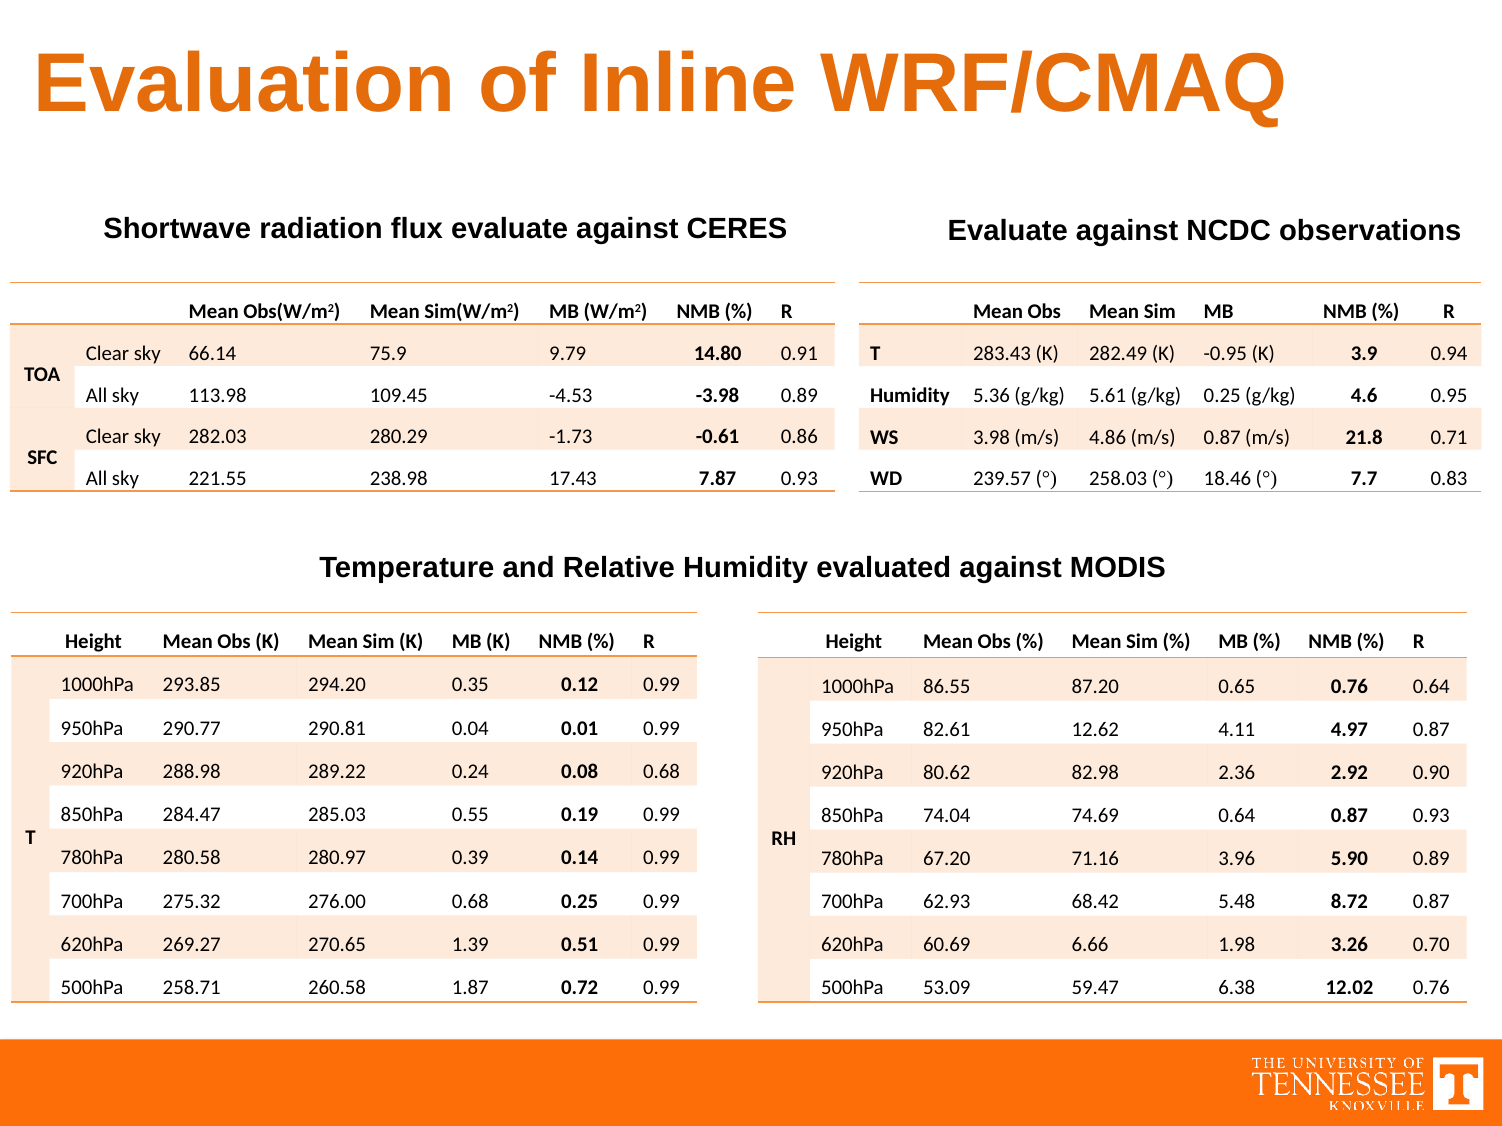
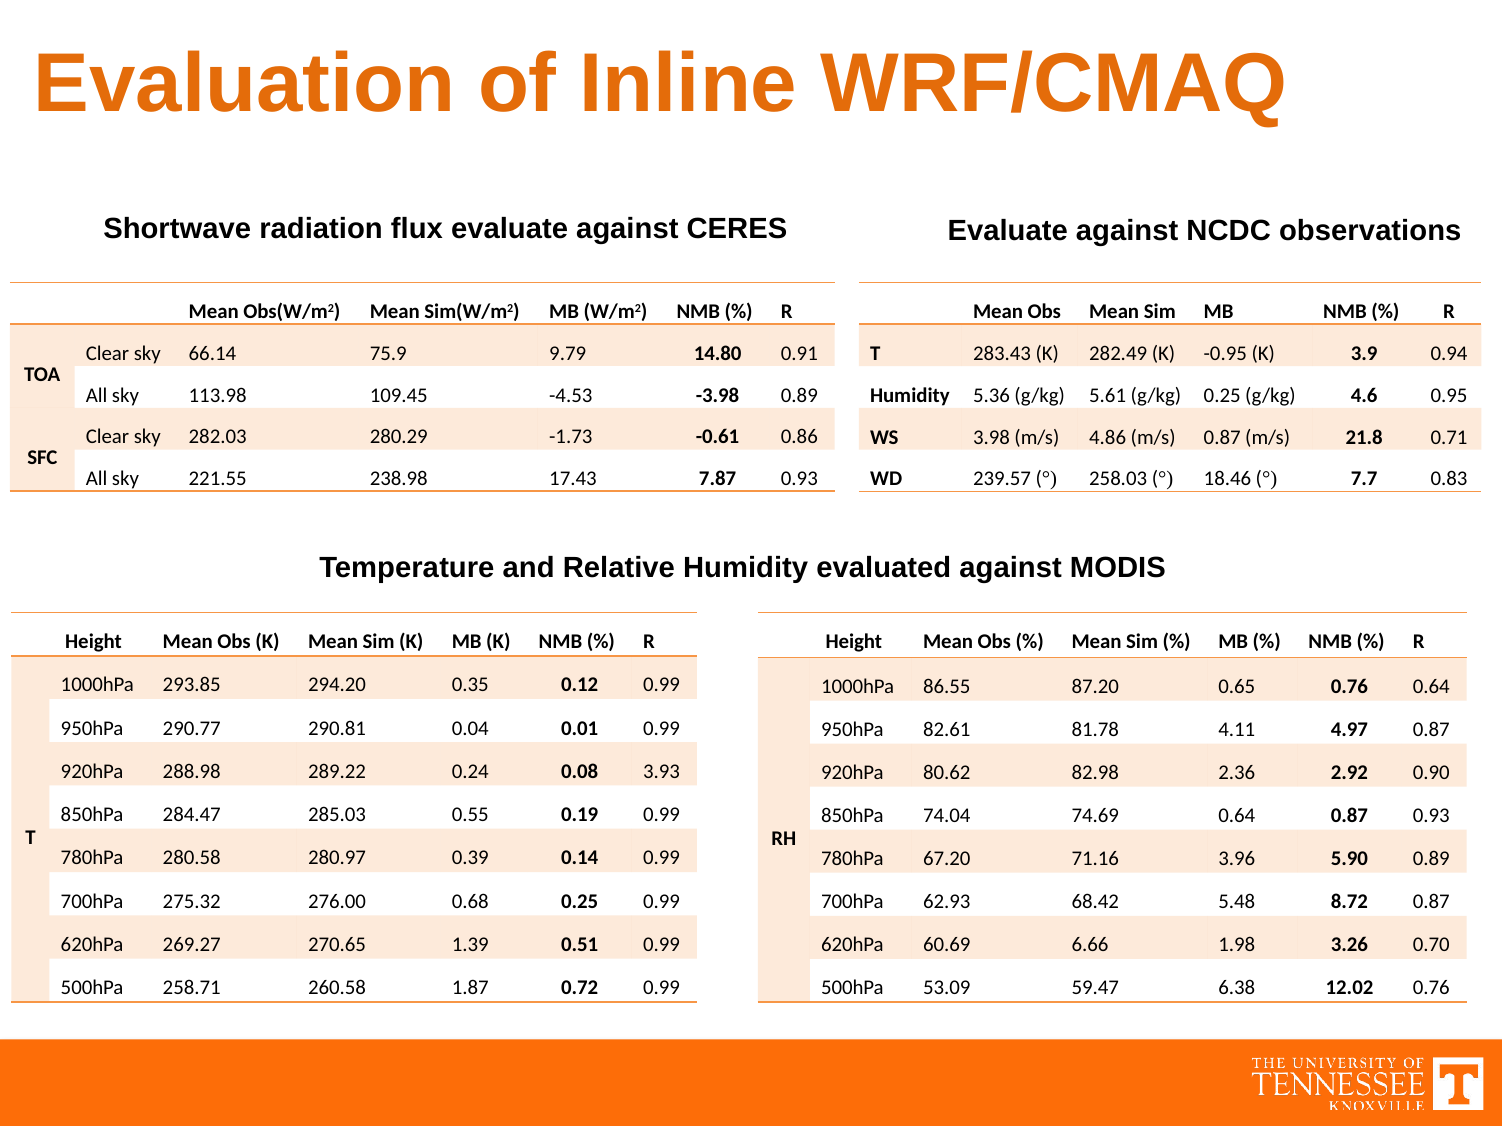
12.62: 12.62 -> 81.78 (1095, 730)
0.08 0.68: 0.68 -> 3.93 (662, 772)
